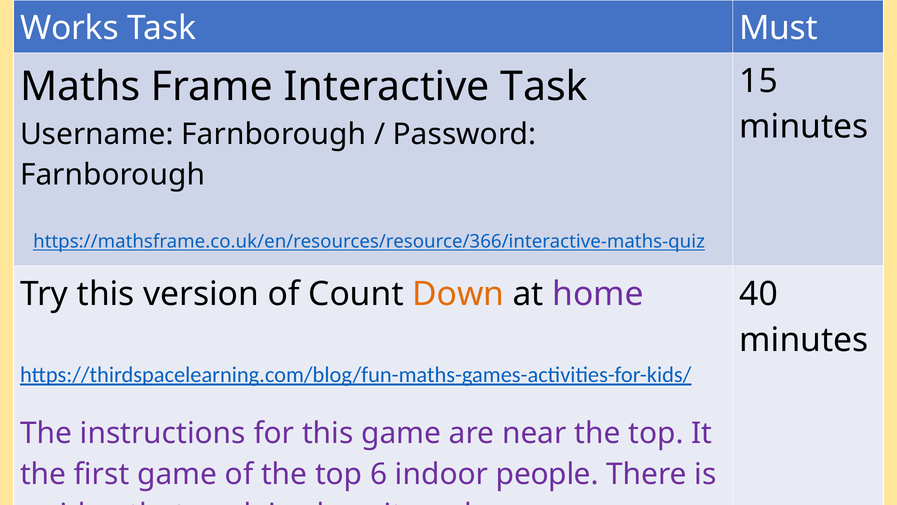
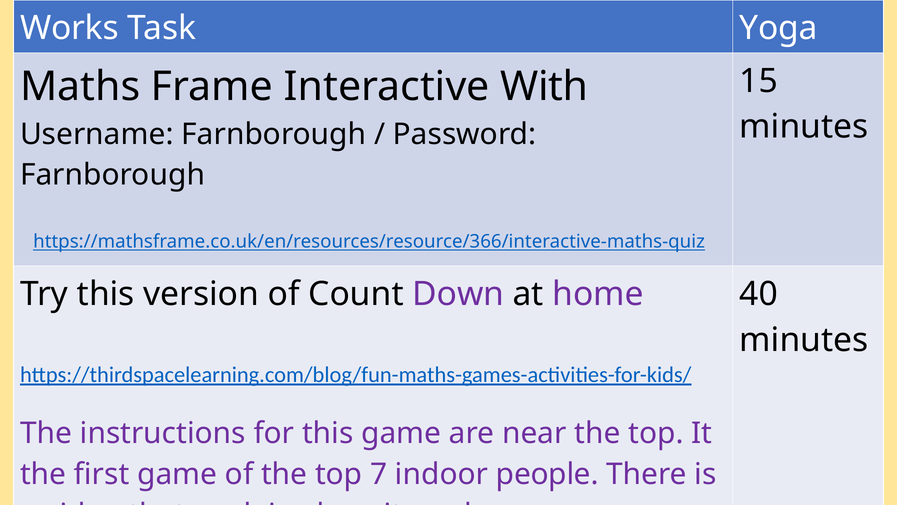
Must: Must -> Yoga (778, 28)
Interactive Task: Task -> With (544, 86)
Down colour: orange -> purple (458, 294)
6: 6 -> 7 (379, 474)
